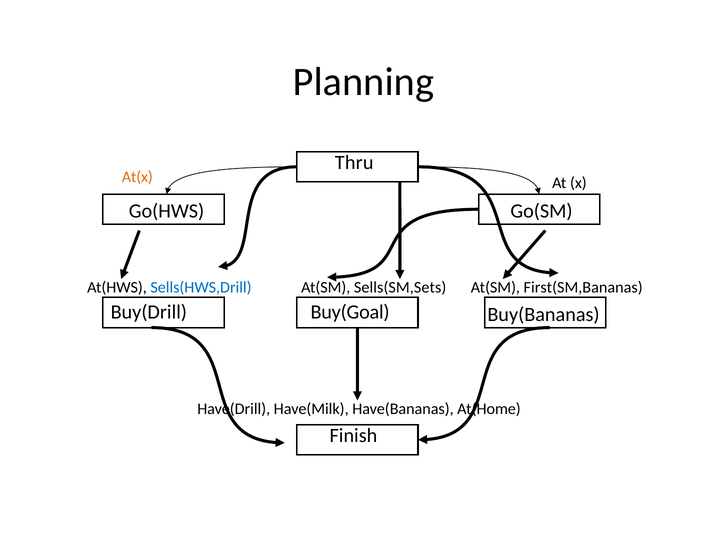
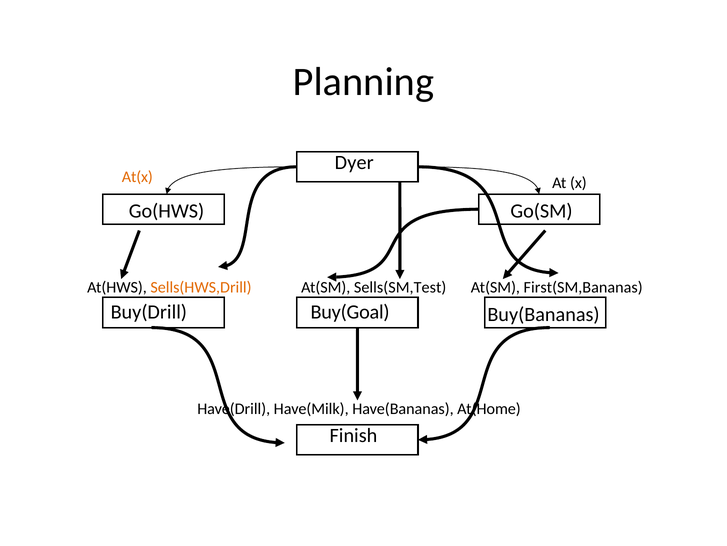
Thru: Thru -> Dyer (354, 163)
Sells(HWS,Drill colour: blue -> orange (201, 287)
Sells(SM,Sets: Sells(SM,Sets -> Sells(SM,Test (400, 287)
